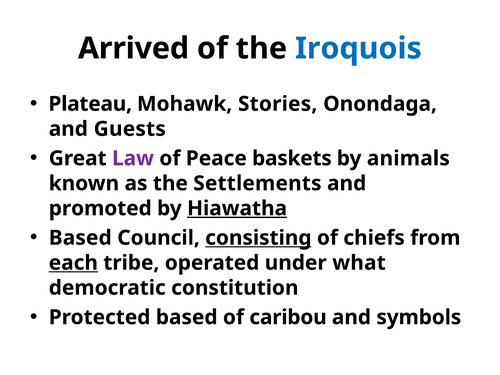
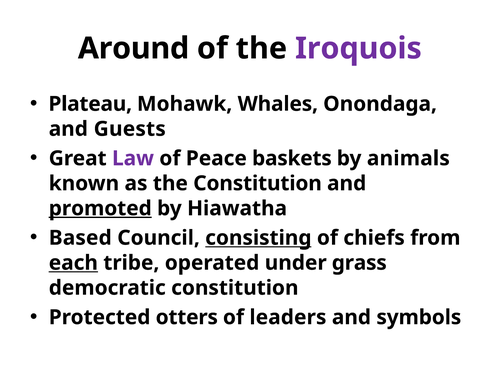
Arrived: Arrived -> Around (134, 48)
Iroquois colour: blue -> purple (358, 48)
Stories: Stories -> Whales (278, 104)
the Settlements: Settlements -> Constitution (258, 183)
promoted underline: none -> present (100, 208)
Hiawatha underline: present -> none (237, 208)
what: what -> grass (359, 263)
Protected based: based -> otters (187, 317)
caribou: caribou -> leaders (288, 317)
